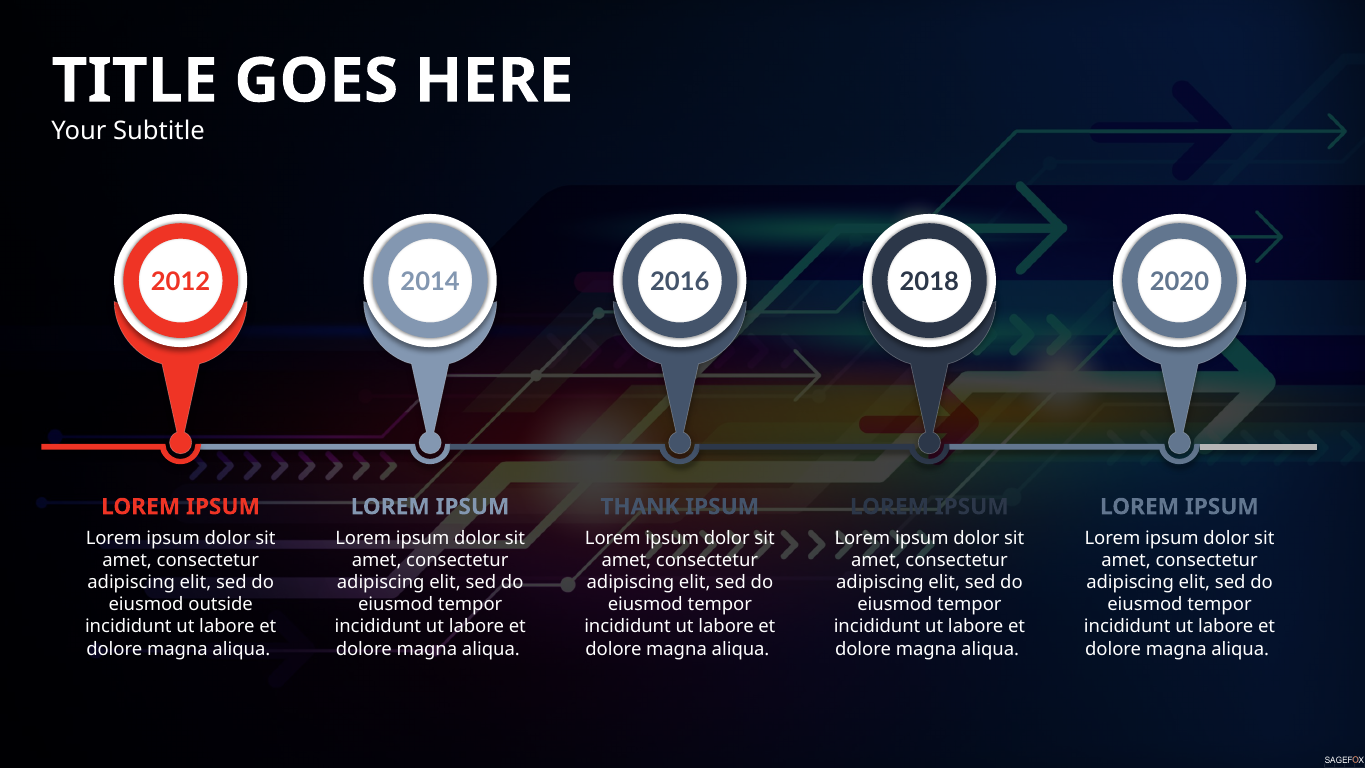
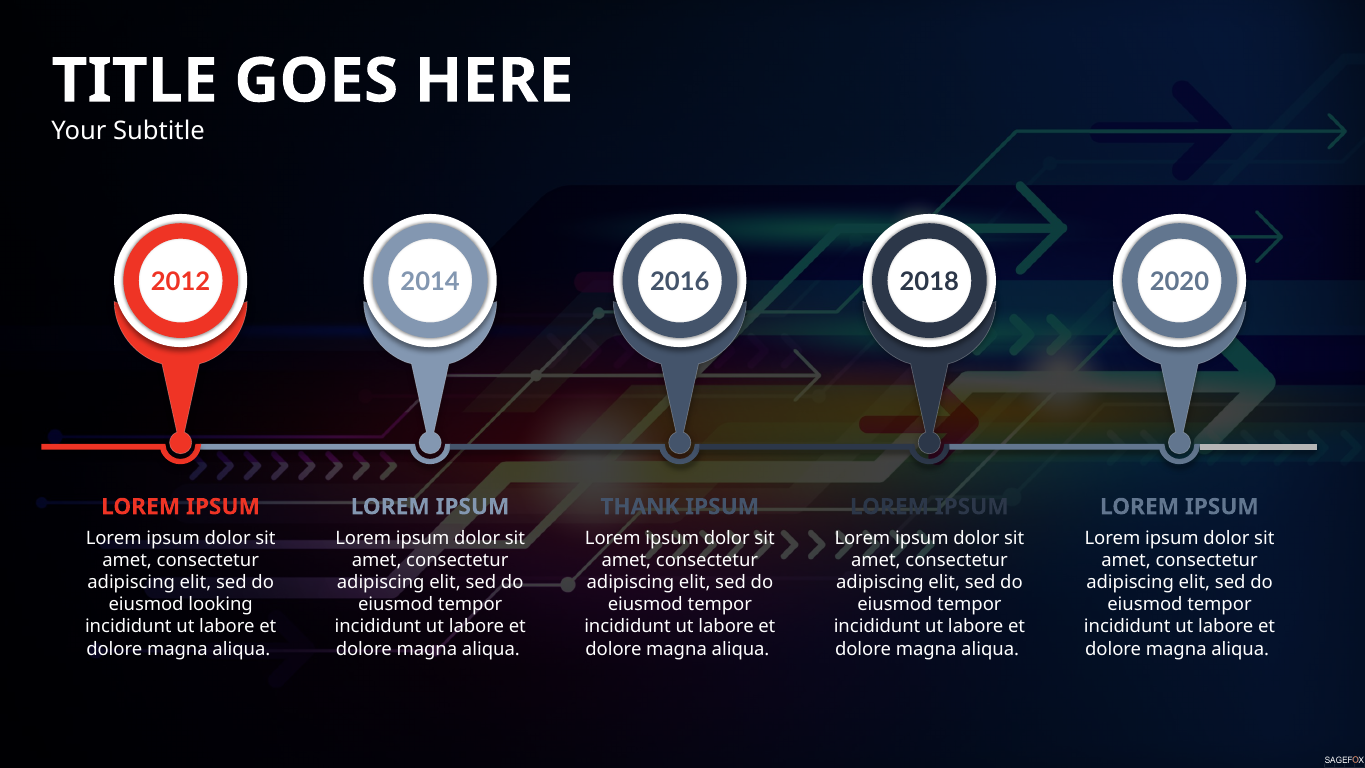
outside: outside -> looking (221, 605)
